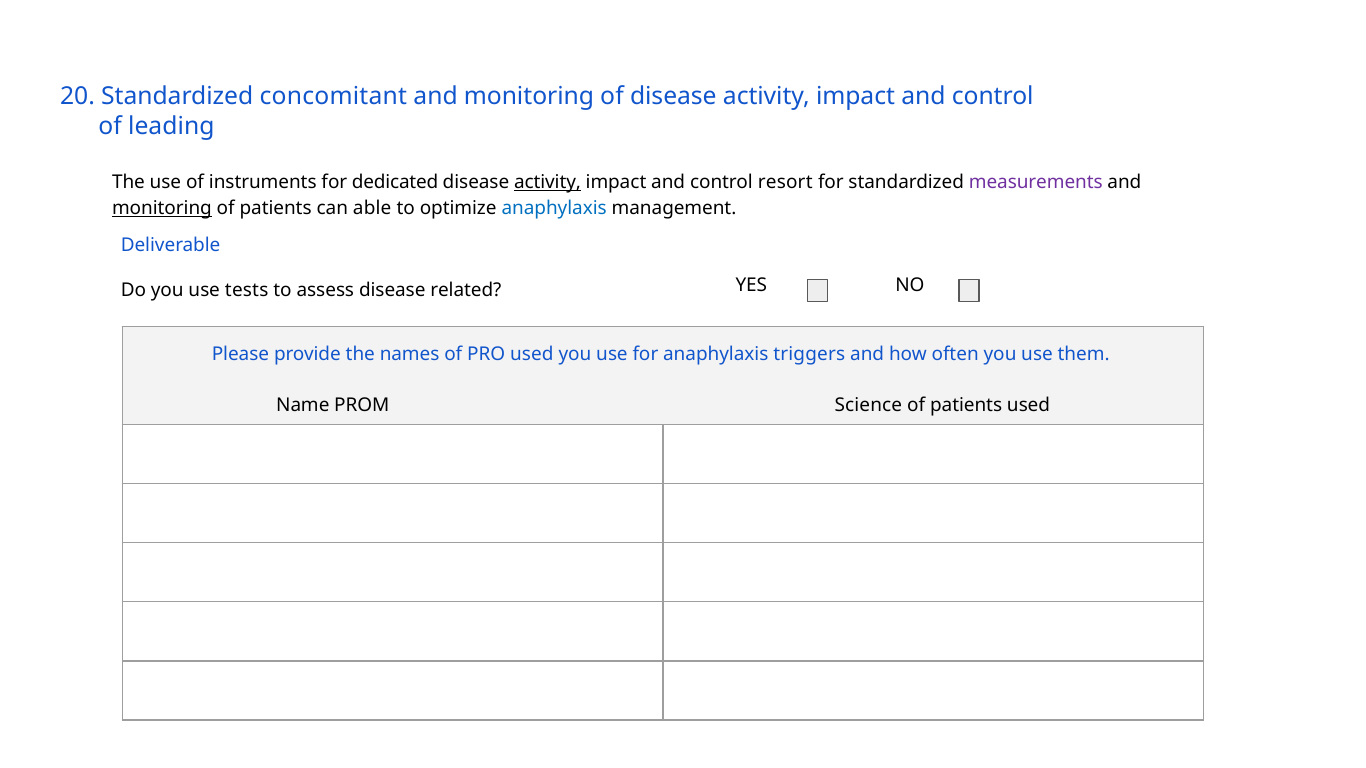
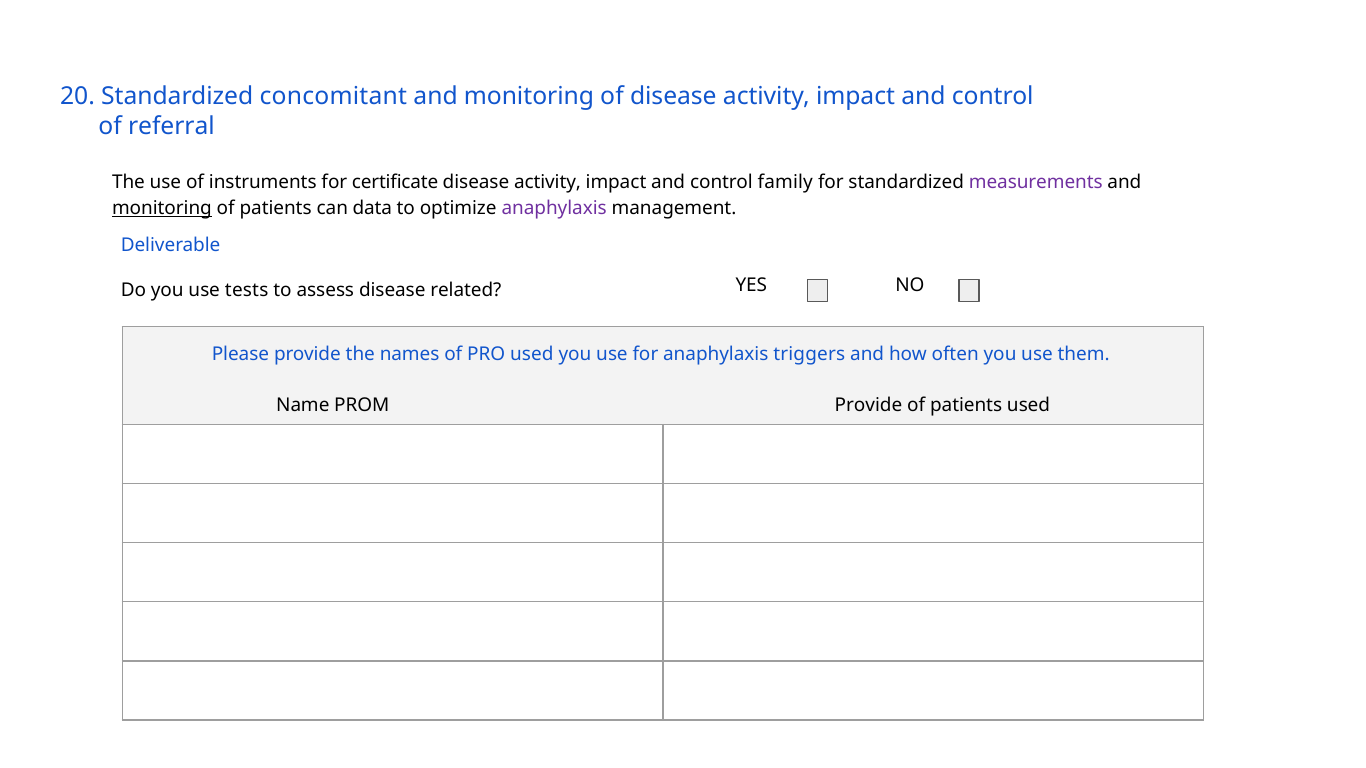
leading: leading -> referral (171, 126)
dedicated: dedicated -> certificate (395, 182)
activity underline: present -> none (548, 182)
resort: resort -> family (785, 182)
able: able -> data (372, 208)
anaphylaxis colour: blue -> purple (554, 208)
PROM Science: Science -> Provide (868, 406)
